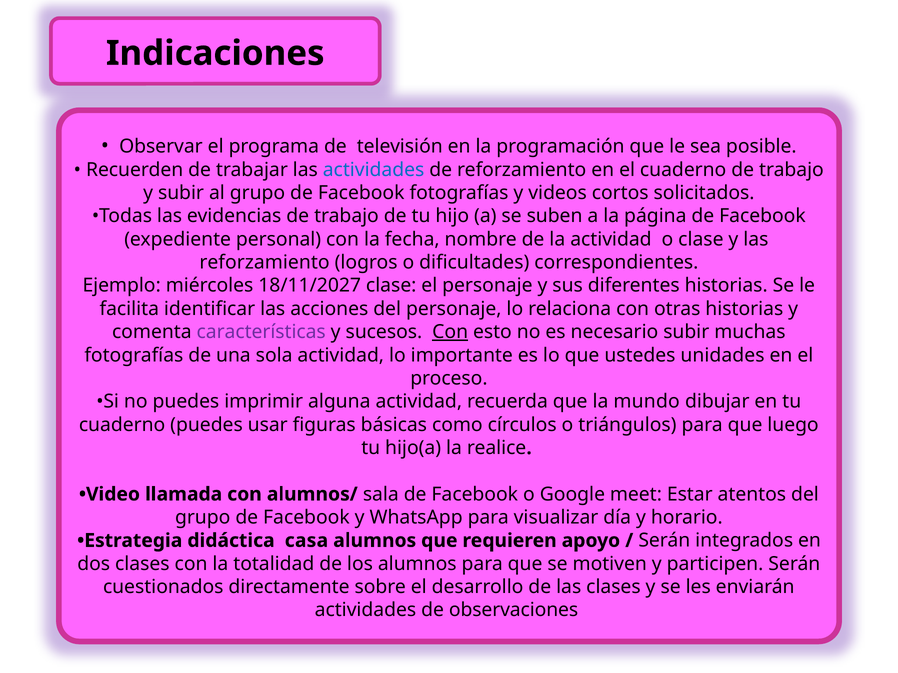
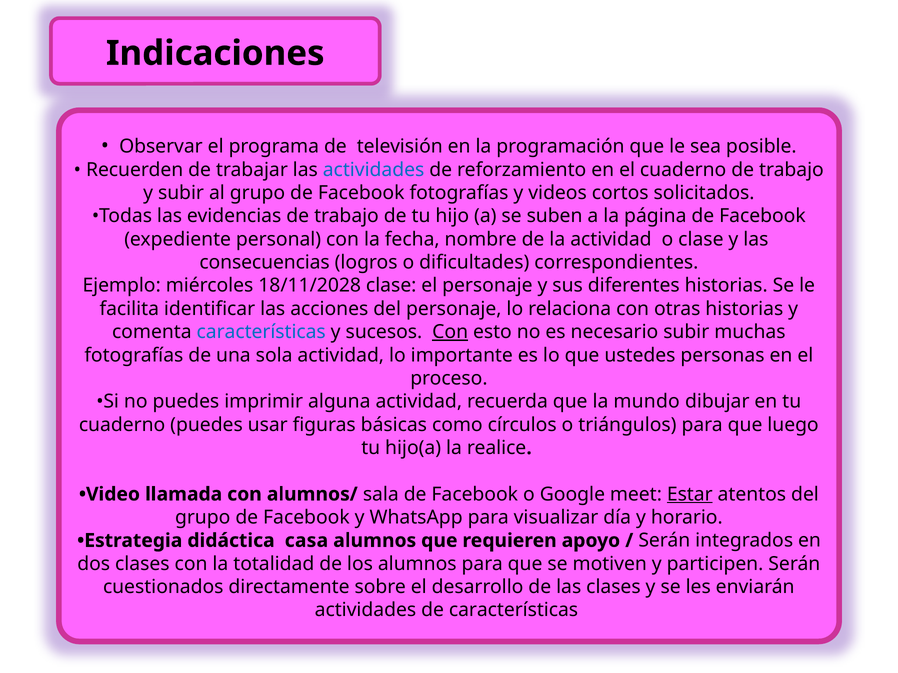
reforzamiento: reforzamiento -> consecuencias (265, 263)
18/11/2027: 18/11/2027 -> 18/11/2028 (310, 286)
características colour: purple -> blue (261, 332)
unidades: unidades -> personas (722, 355)
Estar underline: none -> present (690, 495)
de observaciones: observaciones -> características (514, 611)
